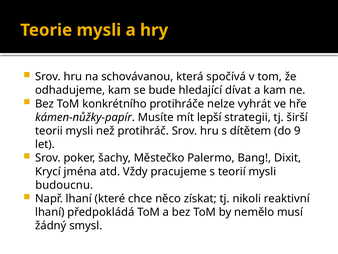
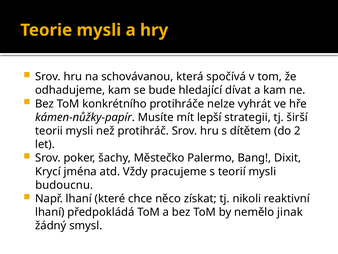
9: 9 -> 2 (297, 131)
musí: musí -> jinak (290, 212)
